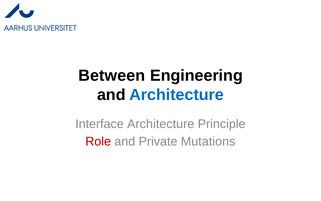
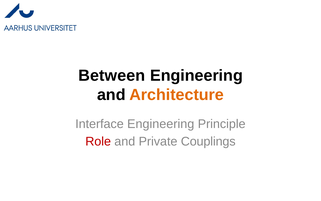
Architecture colour: blue -> orange (177, 95)
Interface Architecture: Architecture -> Engineering (161, 124)
Mutations: Mutations -> Couplings (208, 141)
